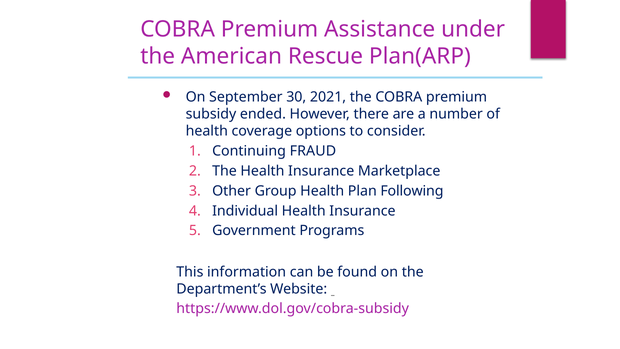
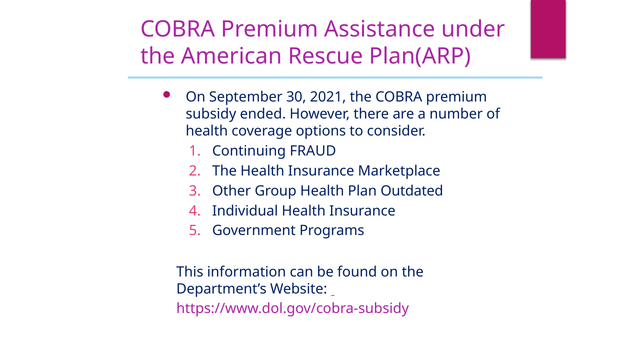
Following: Following -> Outdated (412, 191)
